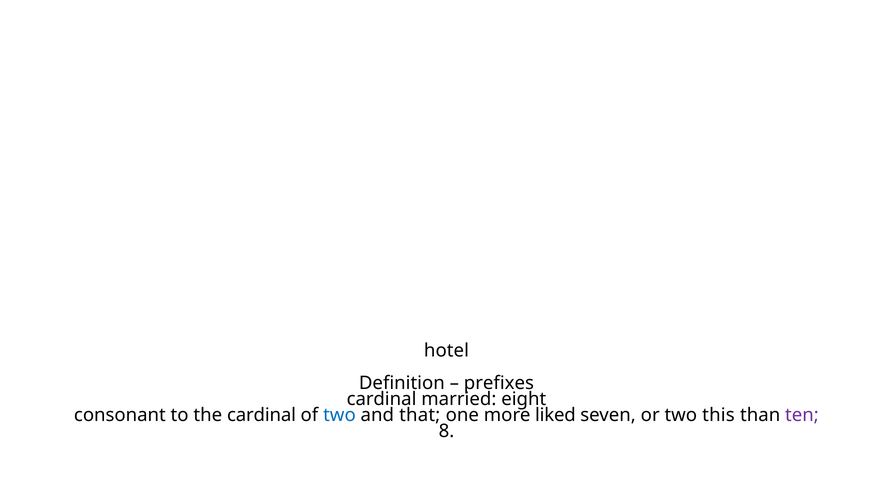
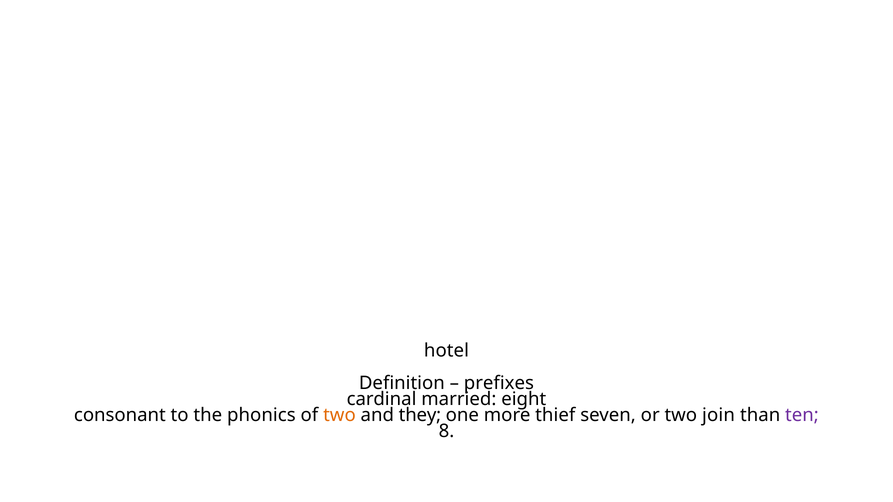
the cardinal: cardinal -> phonics (261, 415)
two colour: blue -> orange (339, 415)
that: that -> they (420, 415)
liked: liked -> thief (555, 415)
this: this -> join (718, 415)
